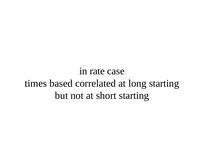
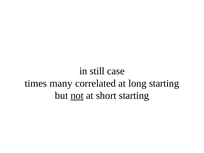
rate: rate -> still (97, 71)
based: based -> many (61, 83)
not underline: none -> present (77, 96)
